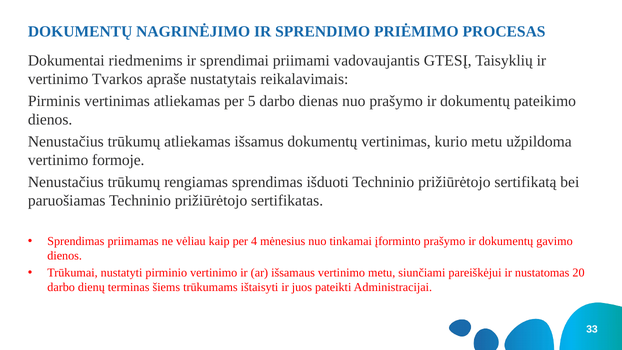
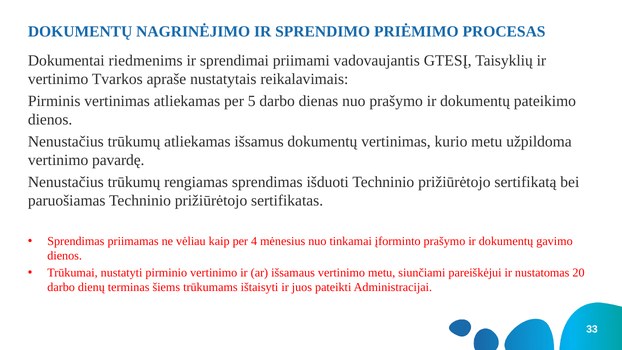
formoje: formoje -> pavardę (118, 160)
